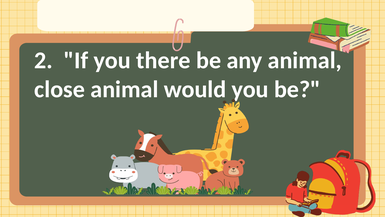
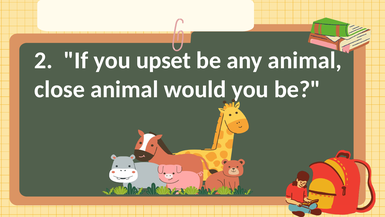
there: there -> upset (164, 60)
